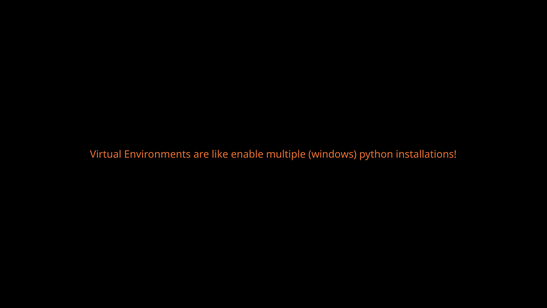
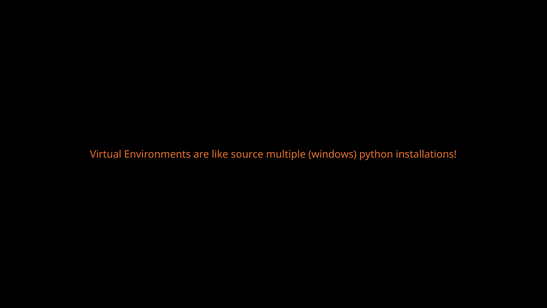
enable: enable -> source (247, 154)
